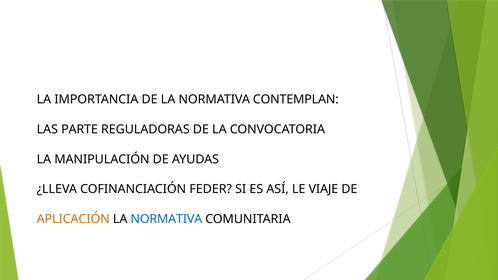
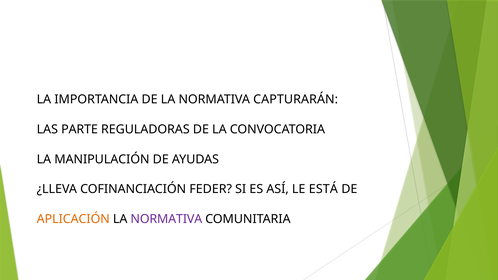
CONTEMPLAN: CONTEMPLAN -> CAPTURARÁN (296, 100)
VIAJE: VIAJE -> ESTÁ (323, 189)
NORMATIVA colour: blue -> purple (166, 219)
